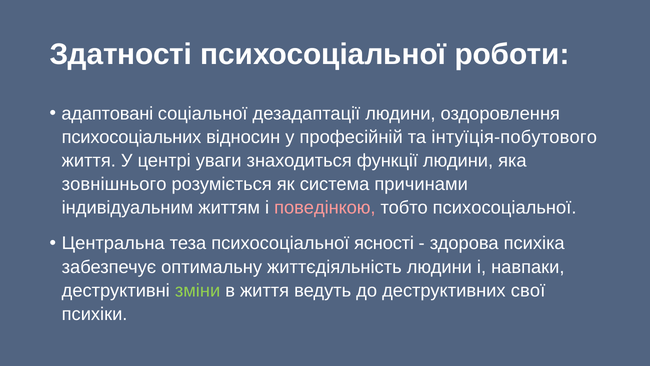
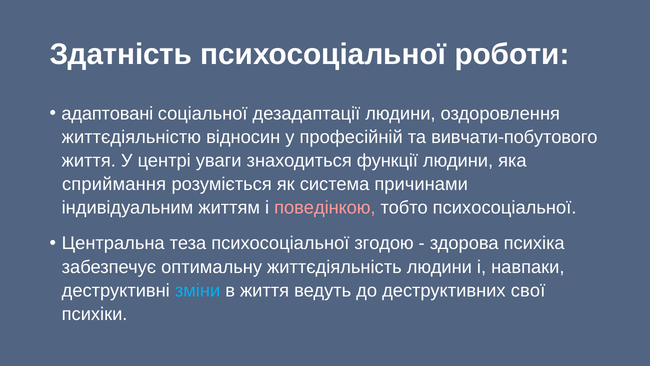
Здатності: Здатності -> Здатність (121, 55)
психосоціальних: психосоціальних -> життєдіяльністю (131, 137)
інтуїція-побутового: інтуїція-побутового -> вивчати-побутового (514, 137)
зовнішнього: зовнішнього -> сприймання (114, 184)
ясності: ясності -> згодою (384, 243)
зміни colour: light green -> light blue (198, 290)
